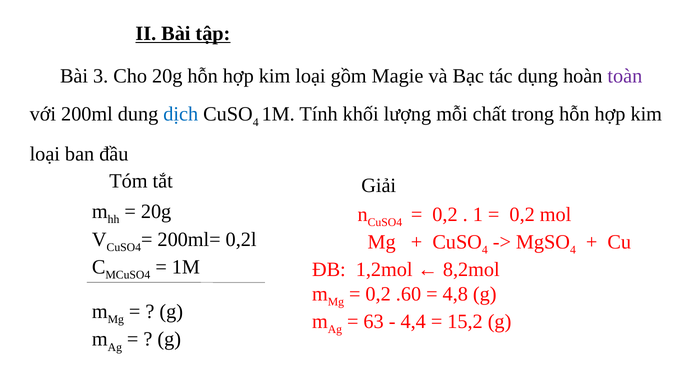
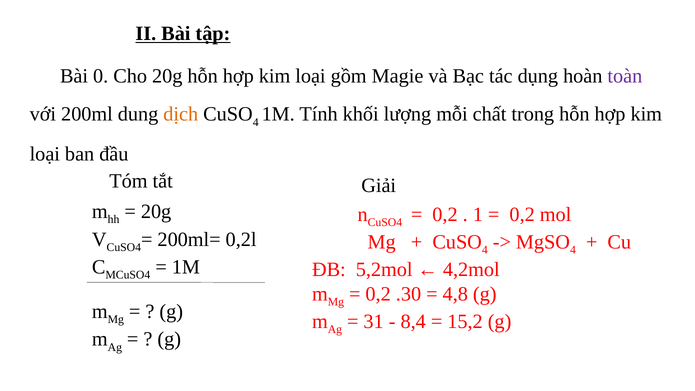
3: 3 -> 0 (101, 76)
dịch colour: blue -> orange (181, 114)
1,2mol: 1,2mol -> 5,2mol (384, 270)
8,2mol: 8,2mol -> 4,2mol (471, 270)
.60: .60 -> .30 (408, 294)
63: 63 -> 31 (374, 322)
4,4: 4,4 -> 8,4 (413, 322)
